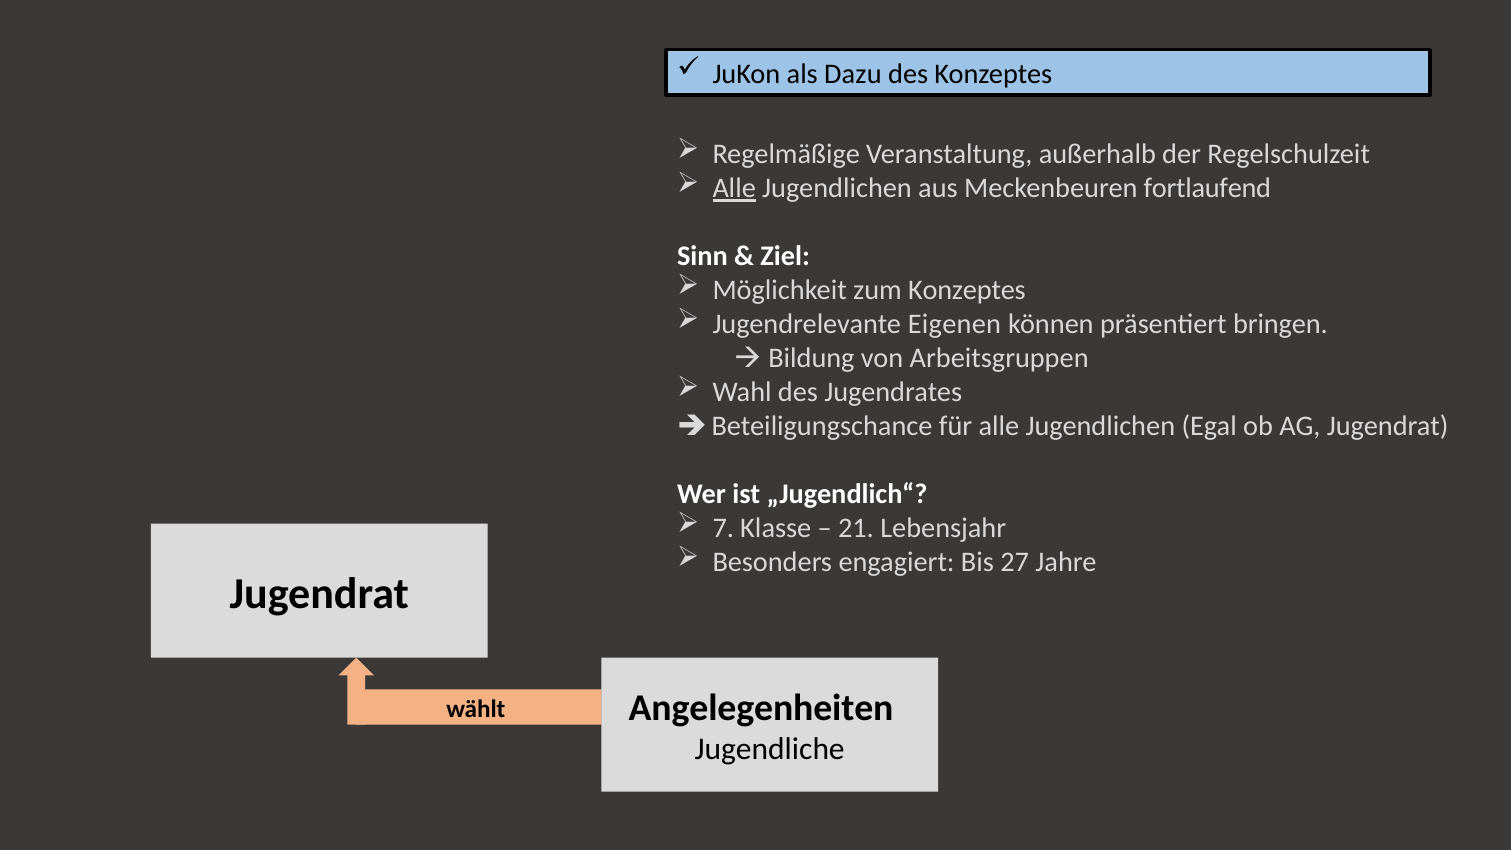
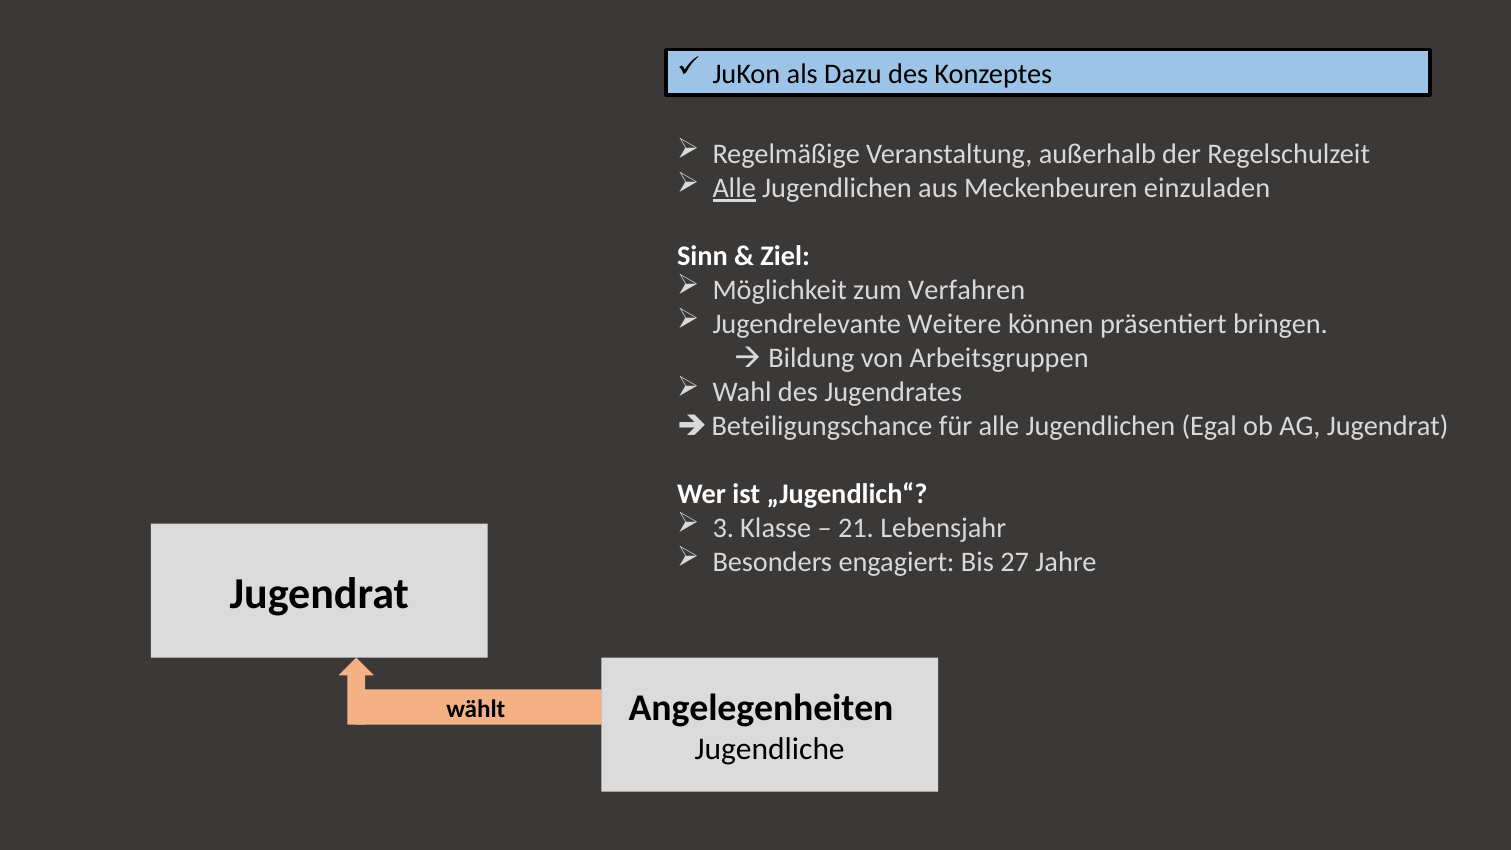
fortlaufend: fortlaufend -> einzuladen (1207, 188)
zum Konzeptes: Konzeptes -> Verfahren (967, 290)
Eigenen: Eigenen -> Weitere (954, 324)
7: 7 -> 3 (723, 528)
